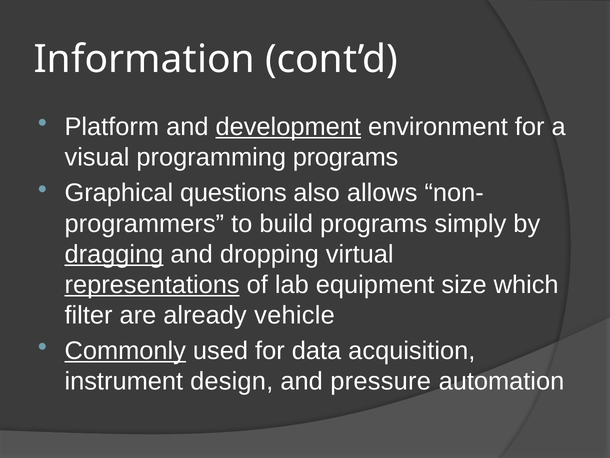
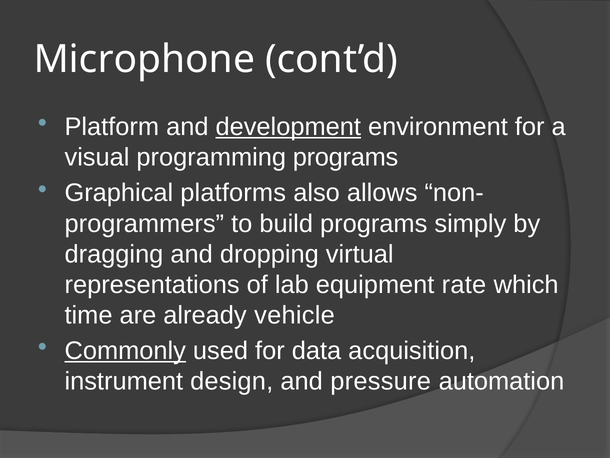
Information: Information -> Microphone (144, 59)
questions: questions -> platforms (233, 193)
dragging underline: present -> none (114, 254)
representations underline: present -> none (152, 284)
size: size -> rate (464, 284)
filter: filter -> time (89, 315)
